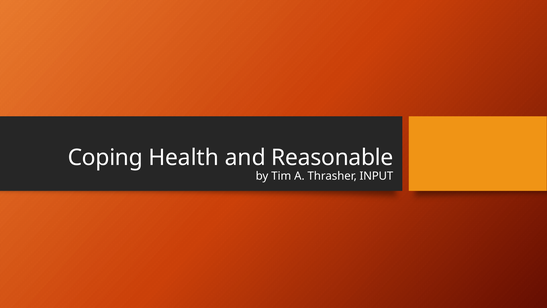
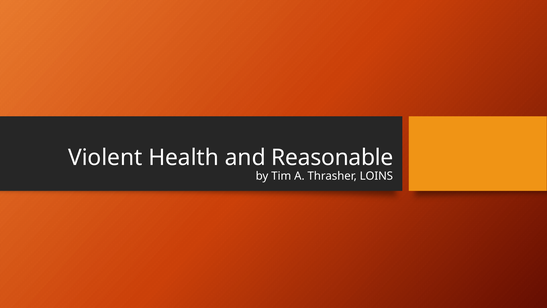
Coping: Coping -> Violent (105, 157)
INPUT: INPUT -> LOINS (376, 176)
